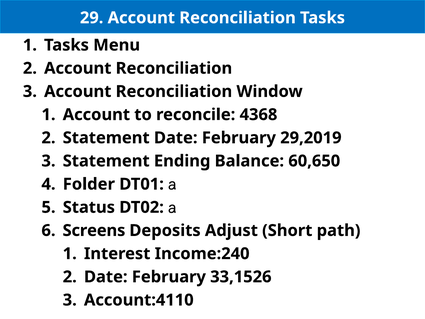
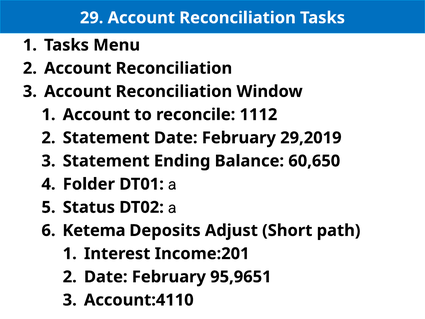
4368: 4368 -> 1112 (258, 115)
Screens: Screens -> Ketema (94, 230)
Income:240: Income:240 -> Income:201 (202, 253)
33,1526: 33,1526 -> 95,9651 (241, 277)
